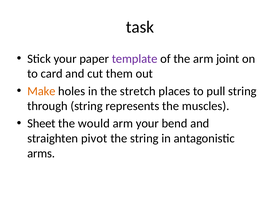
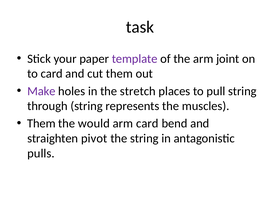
Make colour: orange -> purple (41, 91)
Sheet: Sheet -> Them (41, 123)
arm your: your -> card (147, 123)
arms: arms -> pulls (41, 153)
